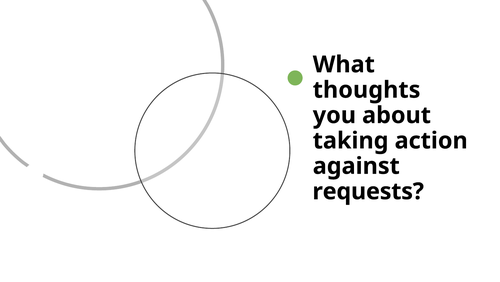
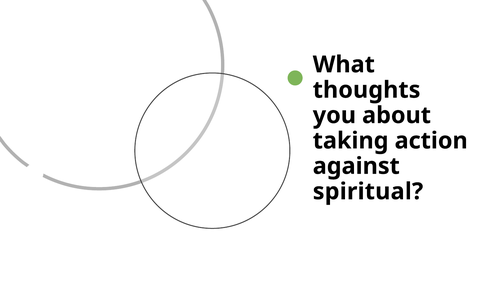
requests: requests -> spiritual (368, 191)
